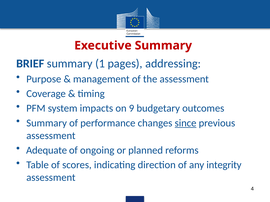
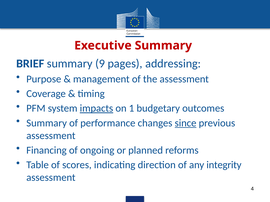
1: 1 -> 9 (100, 64)
impacts underline: none -> present (96, 109)
9: 9 -> 1 (132, 109)
Adequate: Adequate -> Financing (47, 151)
